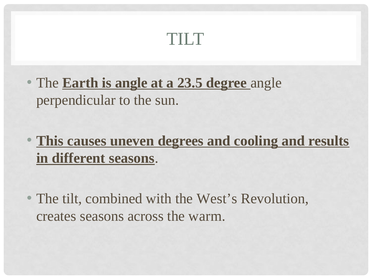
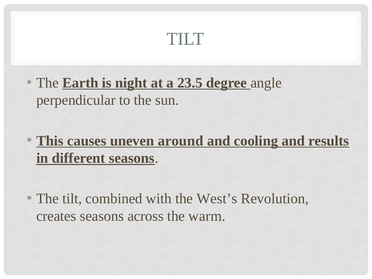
is angle: angle -> night (131, 83)
degrees: degrees -> around (181, 141)
